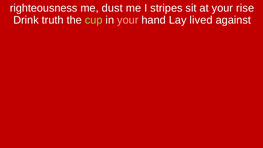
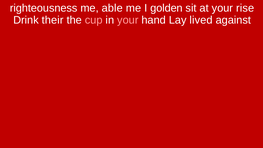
dust: dust -> able (112, 8)
stripes: stripes -> golden (167, 8)
truth: truth -> their (53, 20)
cup colour: light green -> pink (94, 20)
